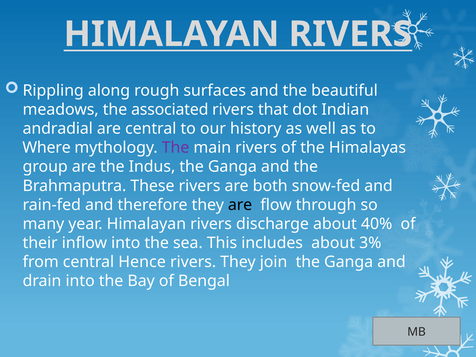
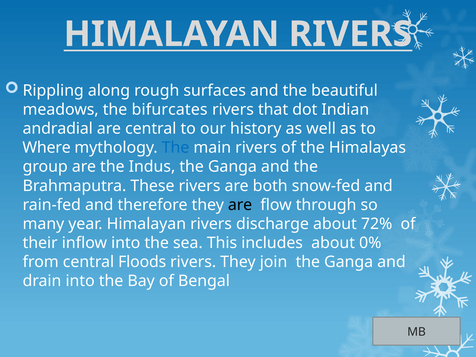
associated: associated -> bifurcates (170, 110)
The colour: purple -> blue (176, 148)
40%: 40% -> 72% (377, 224)
3%: 3% -> 0% (370, 243)
Hence: Hence -> Floods (142, 262)
